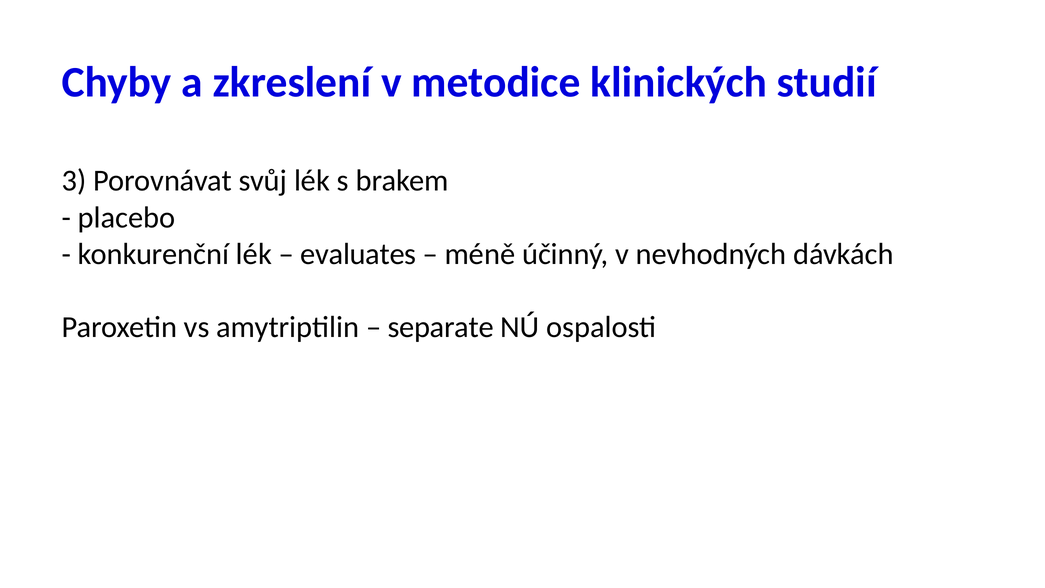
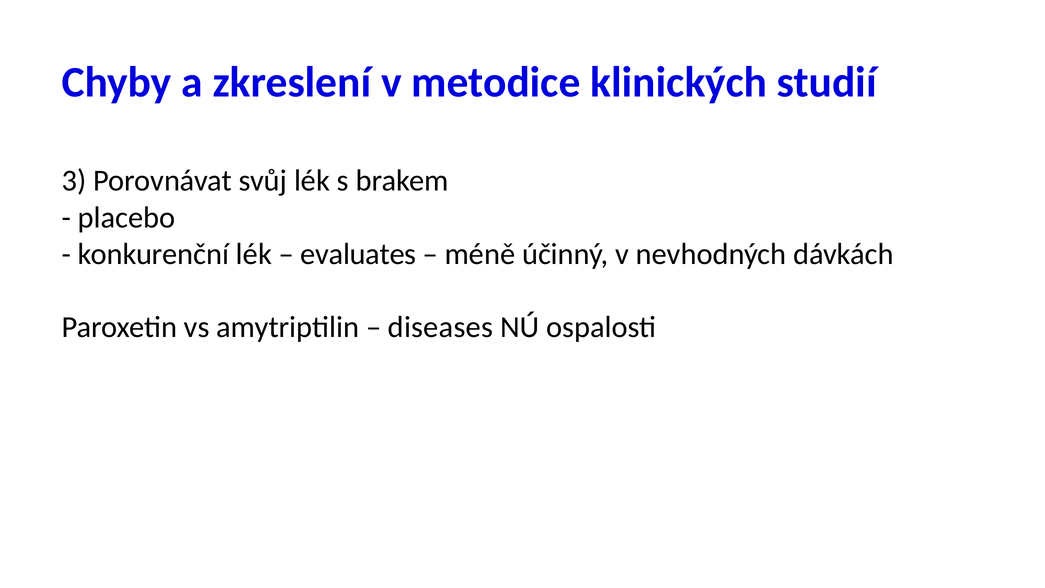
separate: separate -> diseases (440, 327)
